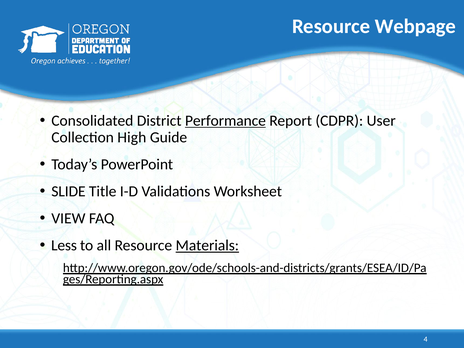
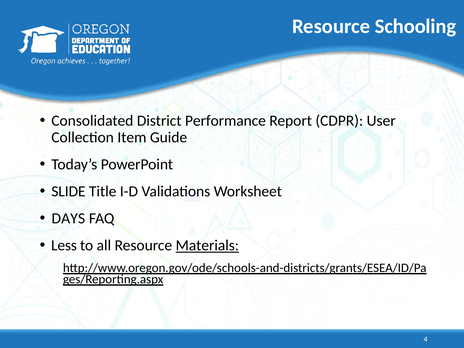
Webpage: Webpage -> Schooling (415, 26)
Performance underline: present -> none (225, 121)
High: High -> Item (132, 137)
VIEW: VIEW -> DAYS (68, 218)
